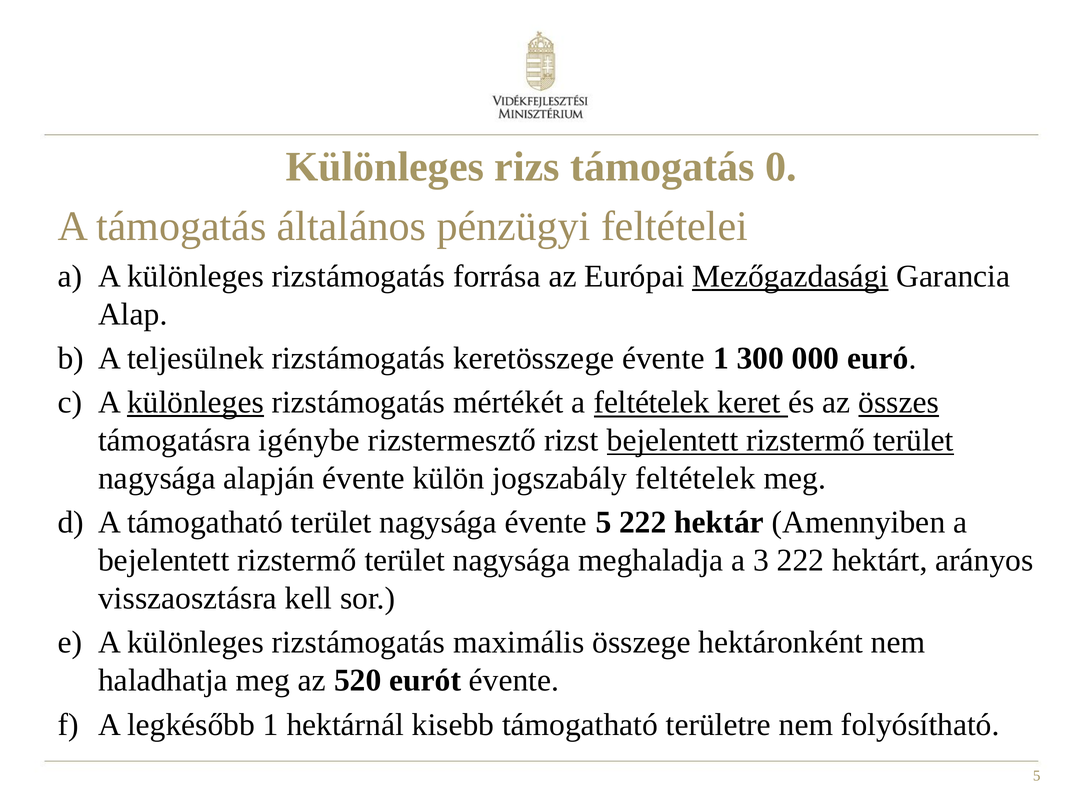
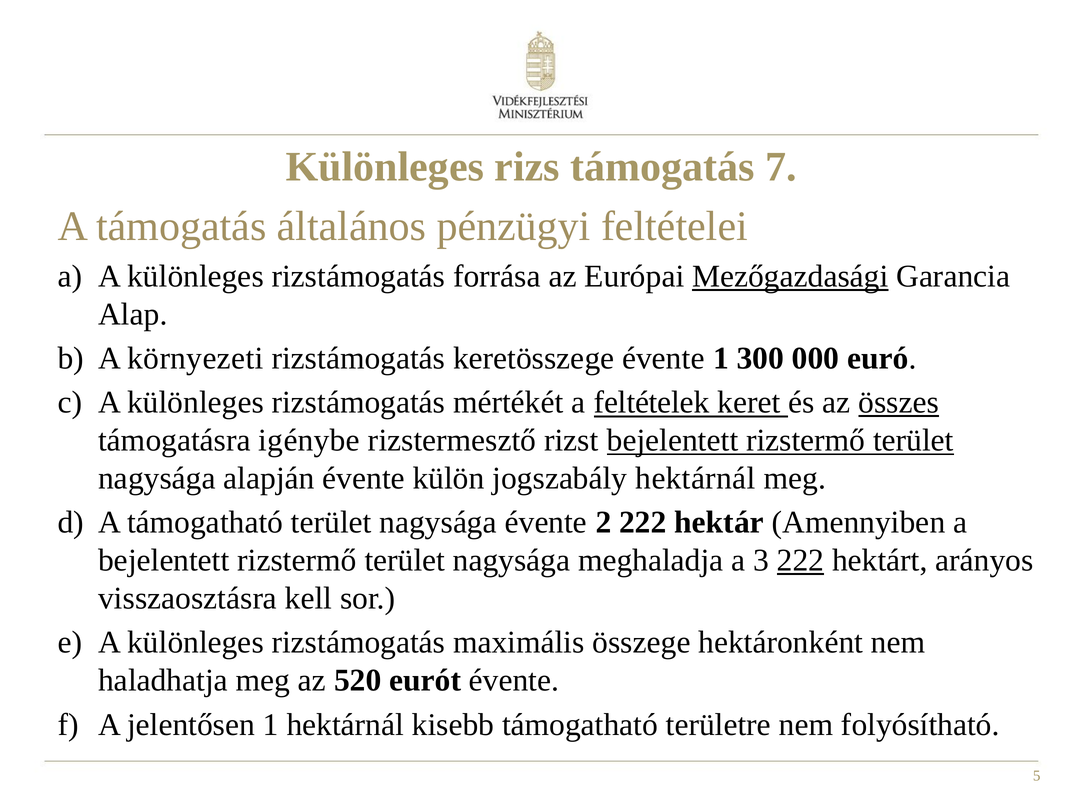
0: 0 -> 7 (781, 167)
teljesülnek: teljesülnek -> környezeti (195, 358)
különleges underline: present -> none (195, 403)
jogszabály feltételek: feltételek -> hektárnál (695, 479)
évente 5: 5 -> 2 (603, 523)
222 underline: none -> present (801, 561)
legkésőbb: legkésőbb -> jelentősen (191, 725)
